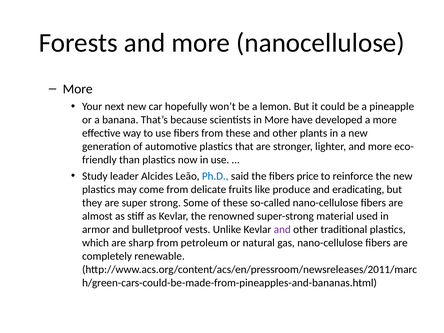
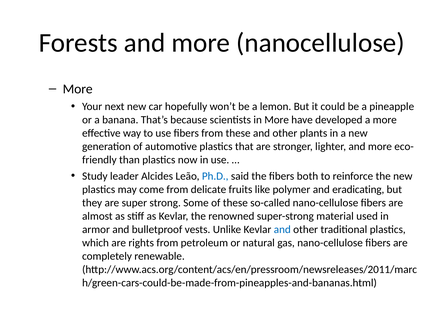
price: price -> both (307, 176)
produce: produce -> polymer (291, 189)
and colour: purple -> blue (282, 229)
sharp: sharp -> rights (141, 243)
